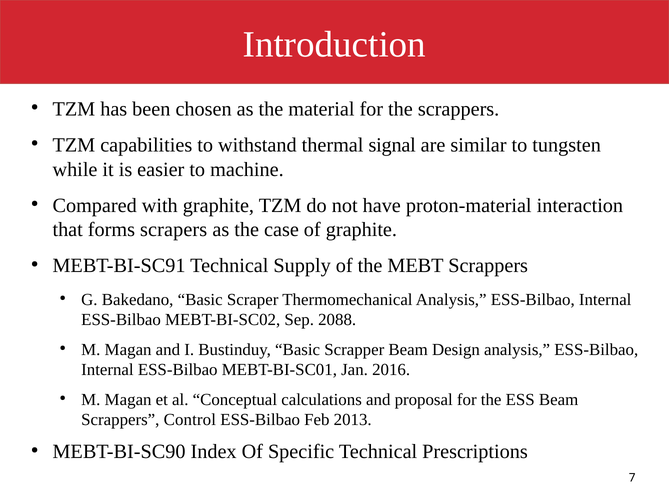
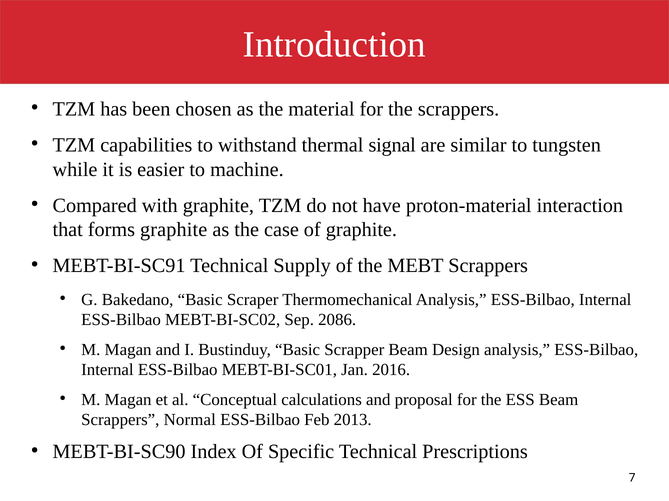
forms scrapers: scrapers -> graphite (174, 230)
2088: 2088 -> 2086 (337, 320)
Control: Control -> Normal (190, 420)
